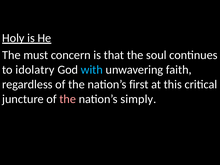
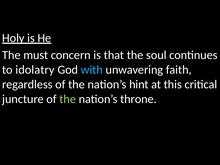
first: first -> hint (139, 84)
the colour: pink -> light green (68, 99)
simply: simply -> throne (138, 99)
